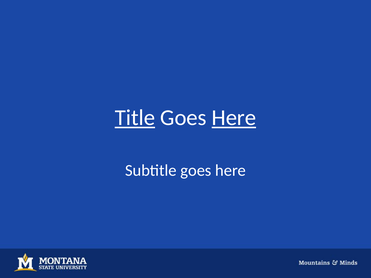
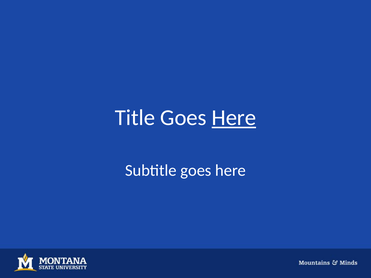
Title underline: present -> none (135, 118)
